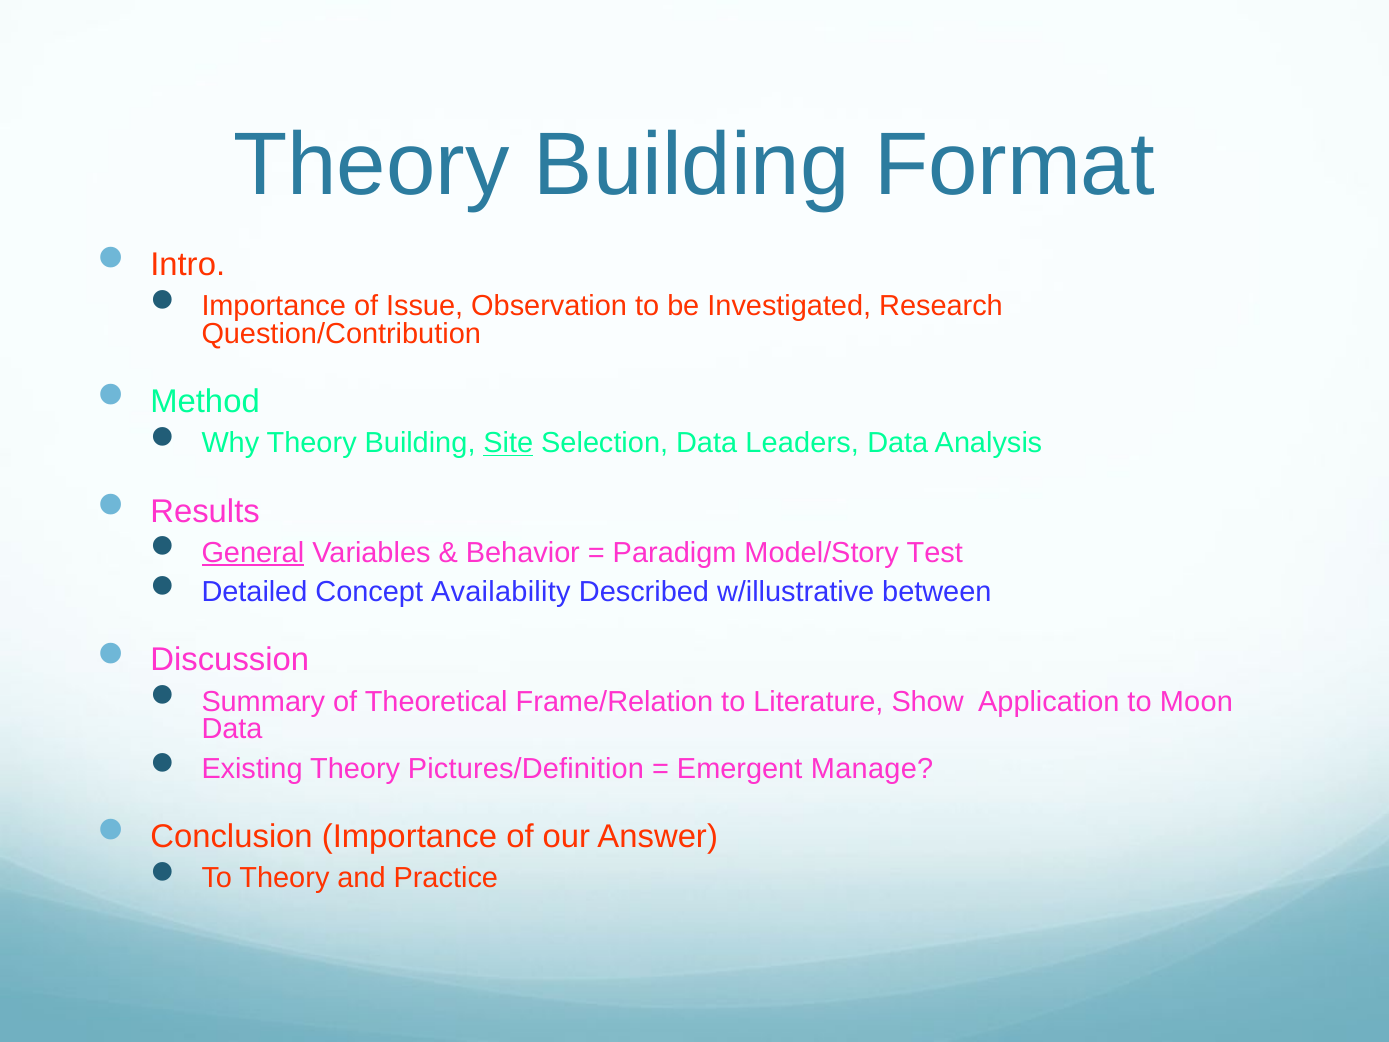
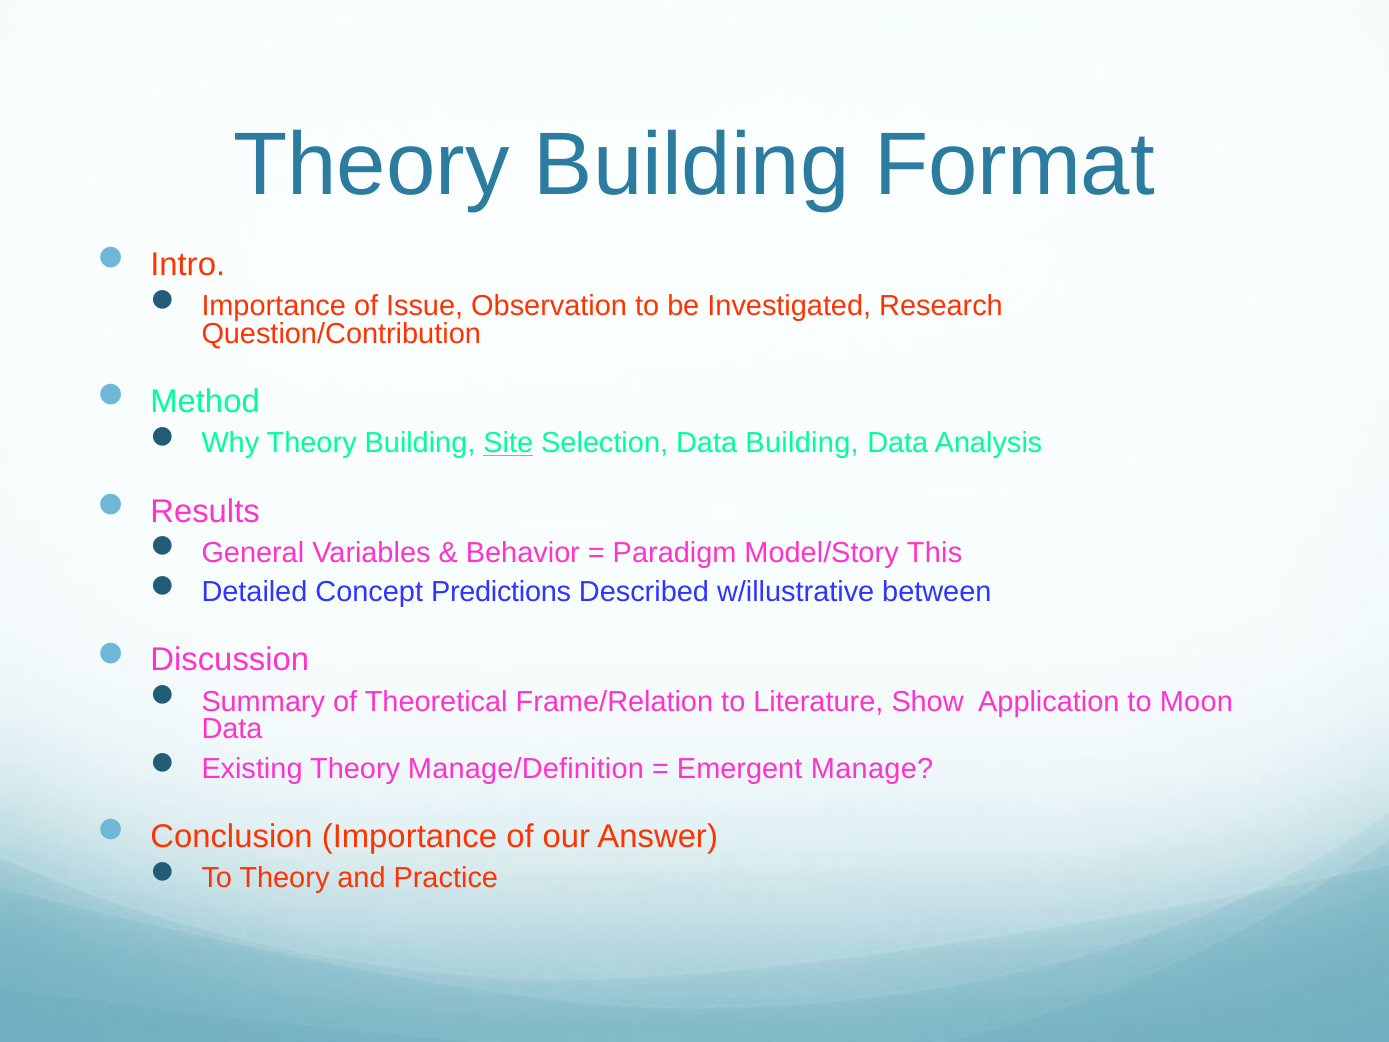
Data Leaders: Leaders -> Building (802, 443)
General underline: present -> none (253, 553)
Test: Test -> This (935, 553)
Availability: Availability -> Predictions (501, 592)
Pictures/Definition: Pictures/Definition -> Manage/Definition (526, 769)
